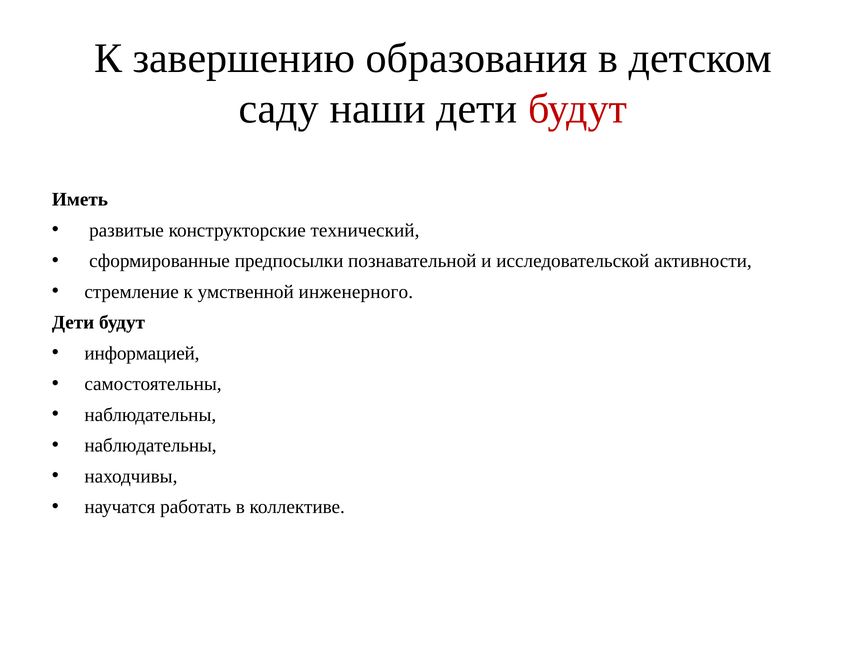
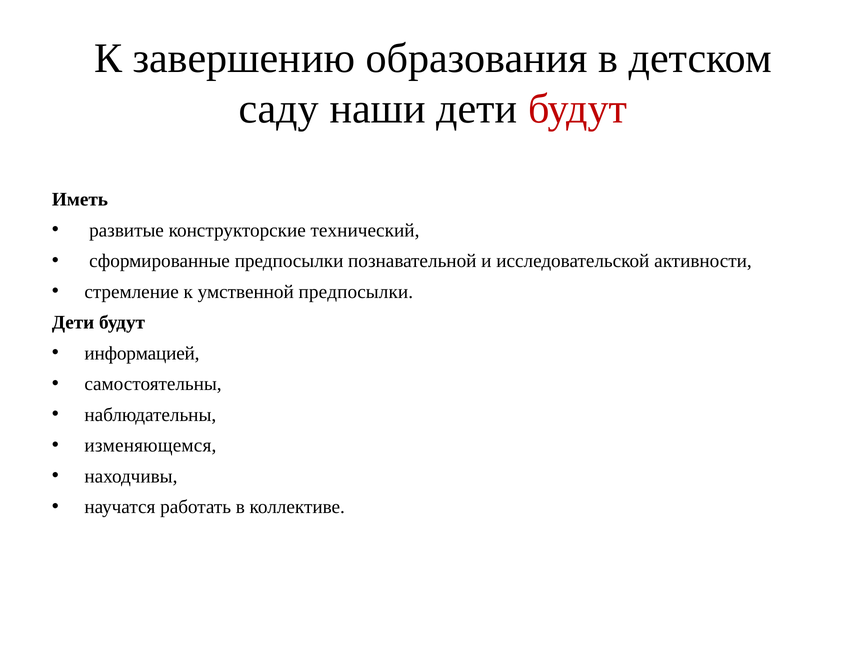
умственной инженерного: инженерного -> предпосылки (356, 292)
наблюдательны: наблюдательны -> изменяющемся (150, 446)
